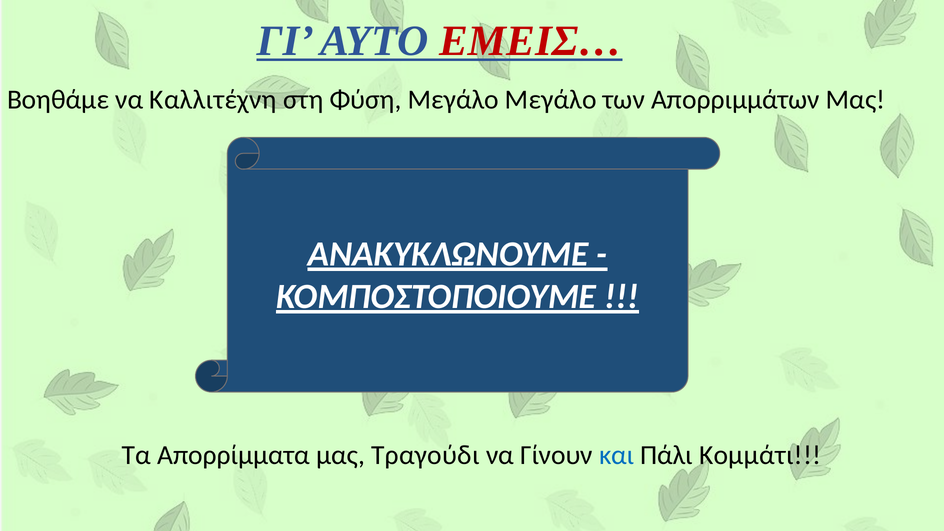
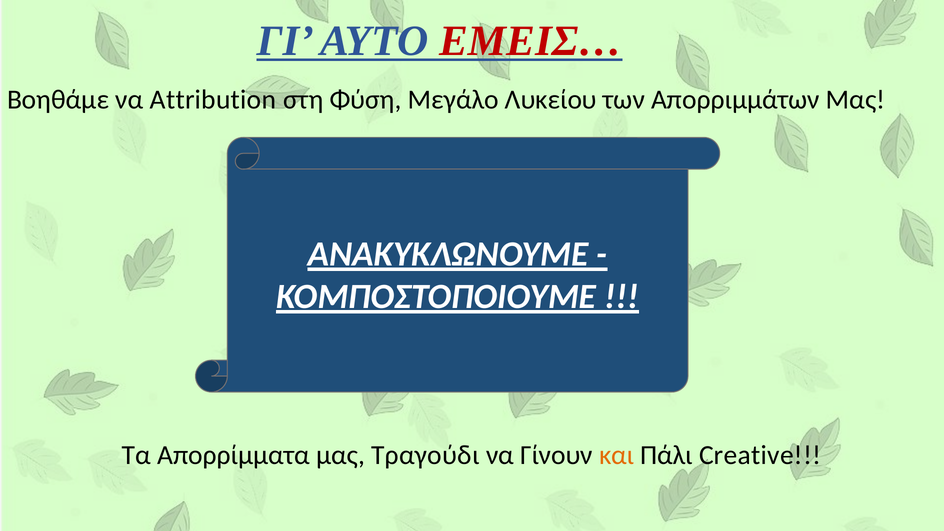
Καλλιτέχνη: Καλλιτέχνη -> Attribution (213, 100)
Μεγάλο Μεγάλο: Μεγάλο -> Λυκείου (551, 100)
και colour: blue -> orange (617, 455)
Κομμάτι: Κομμάτι -> Creative (760, 455)
